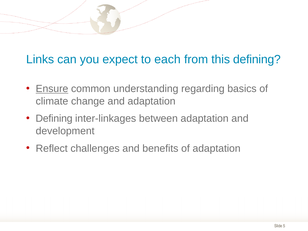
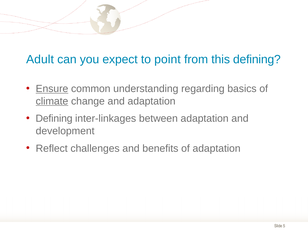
Links: Links -> Adult (40, 60)
each: each -> point (167, 60)
climate underline: none -> present (52, 101)
